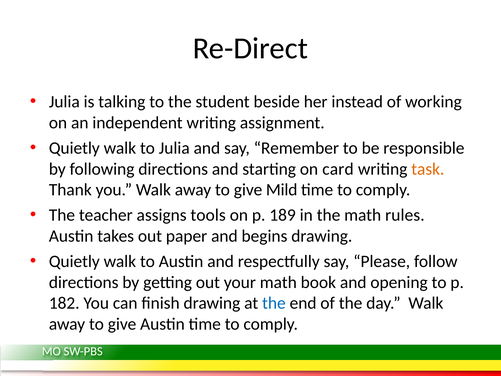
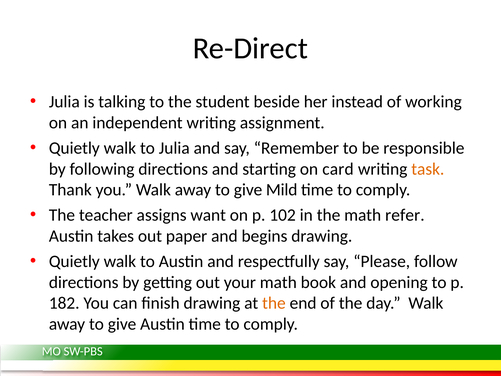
tools: tools -> want (208, 215)
189: 189 -> 102 (283, 215)
rules: rules -> refer (405, 215)
the colour: blue -> orange (274, 303)
